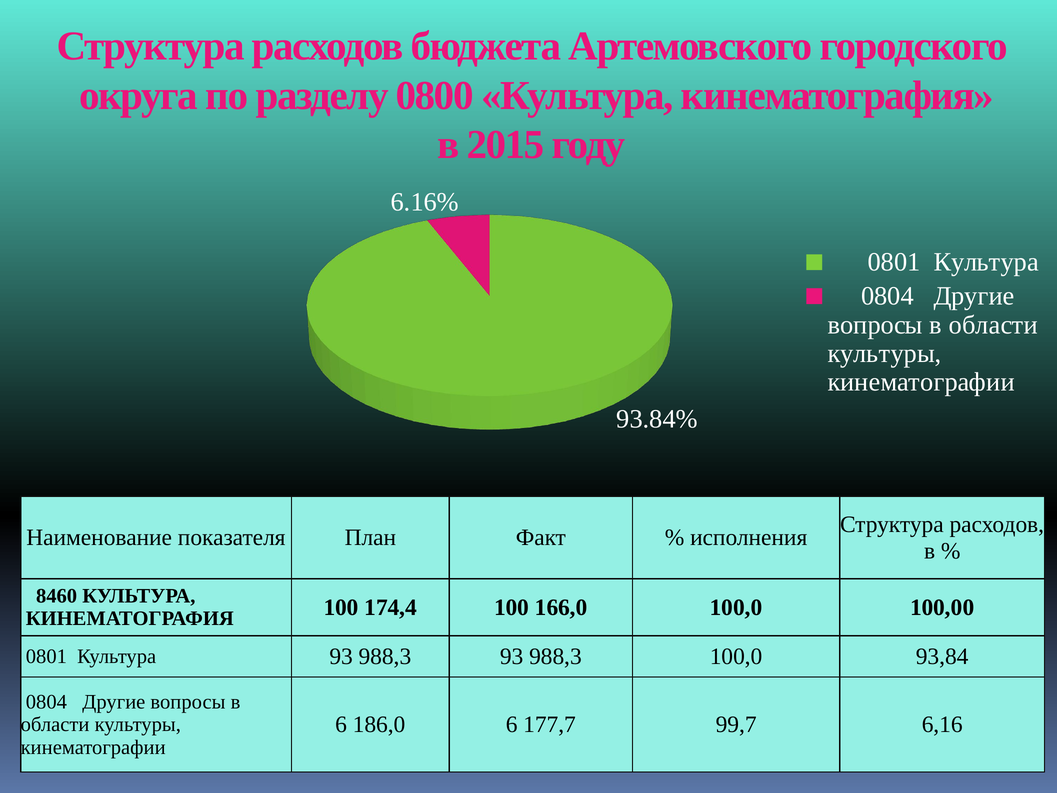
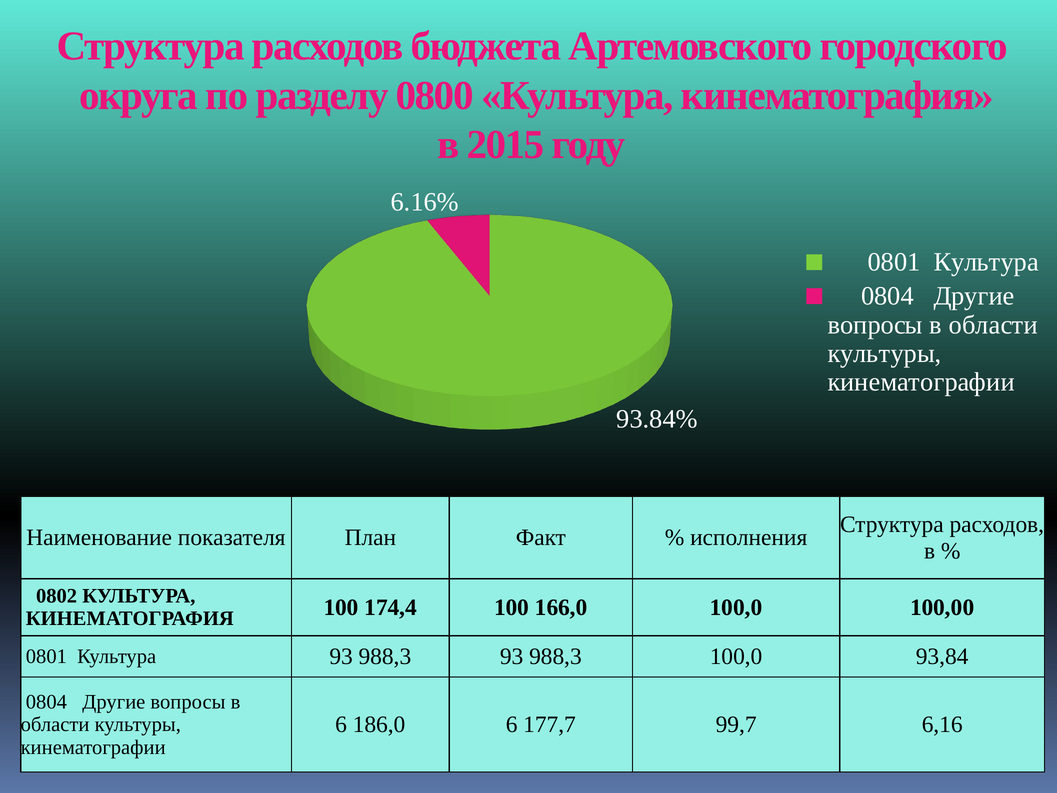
8460: 8460 -> 0802 (57, 596)
